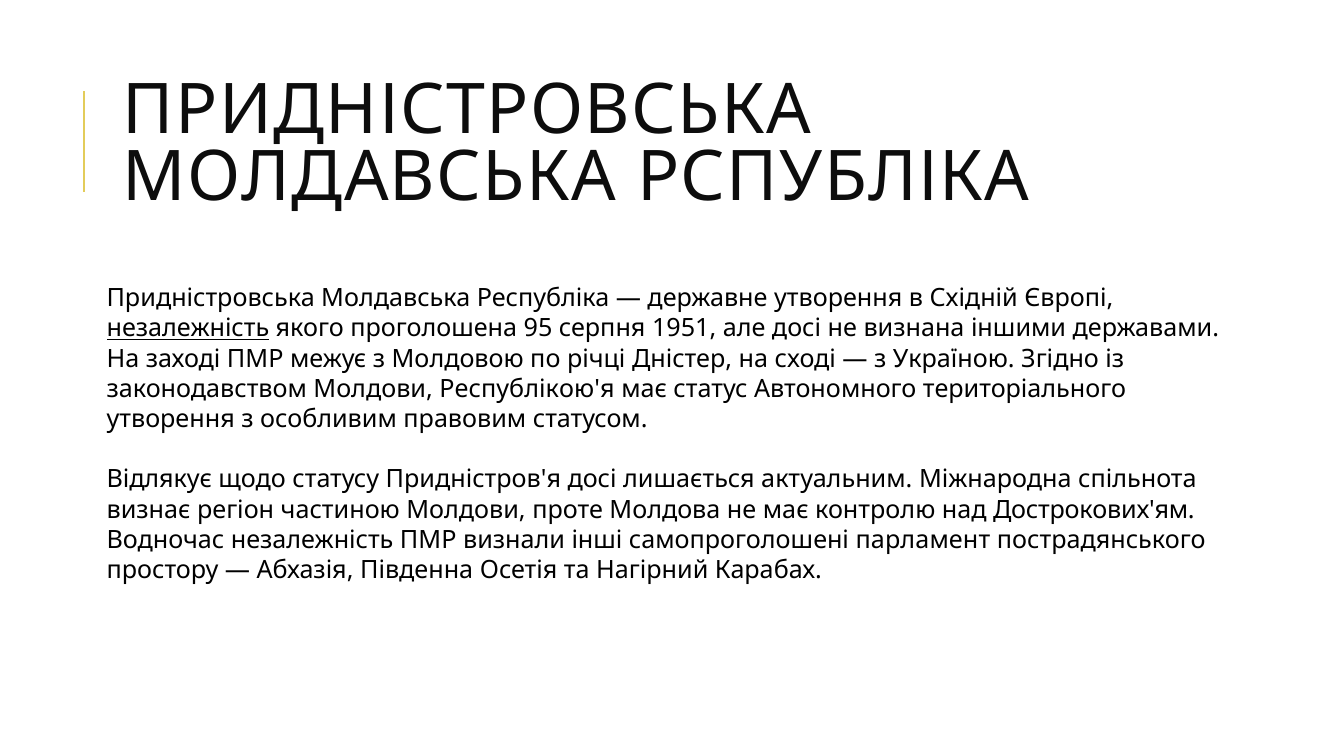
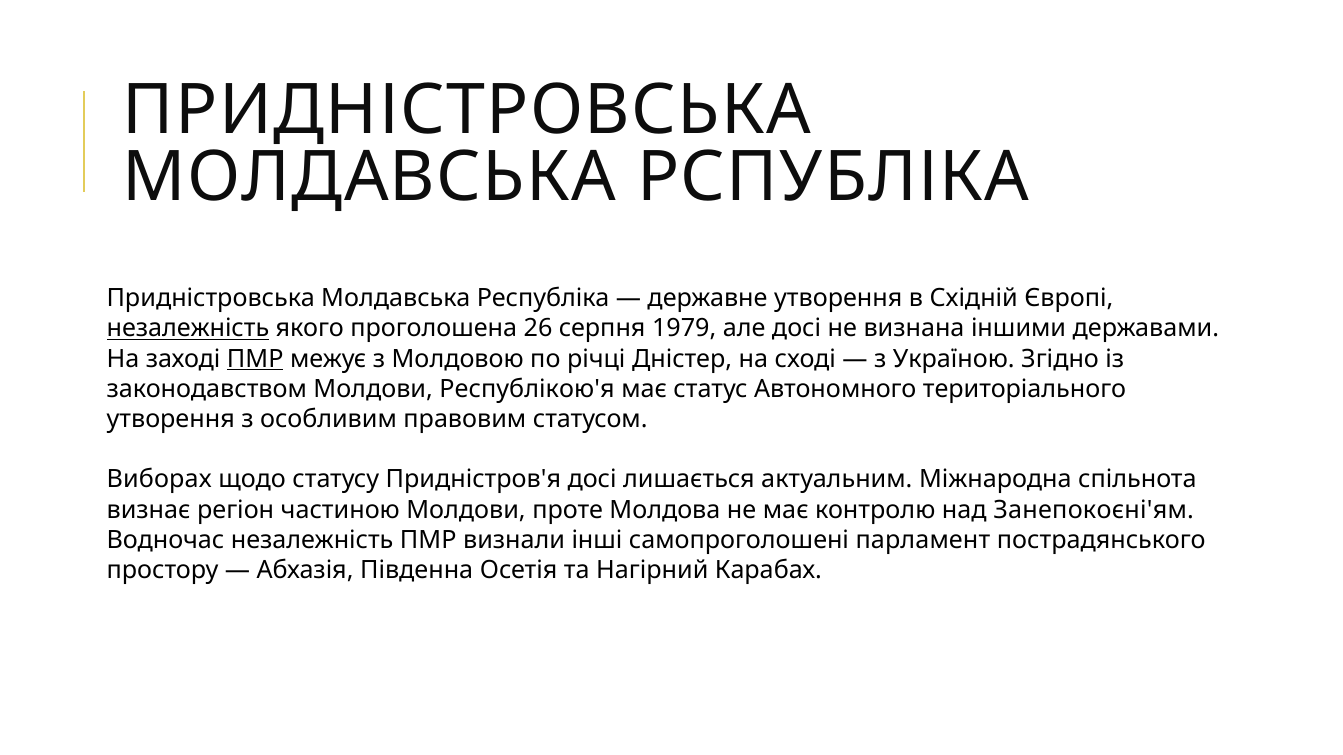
95: 95 -> 26 (538, 329)
1951: 1951 -> 1979 (684, 329)
ПМР underline: none -> present (255, 359)
Відлякує: Відлякує -> Виборах (159, 480)
Дострокових'ям: Дострокових'ям -> Занепокоєні'ям (1094, 510)
